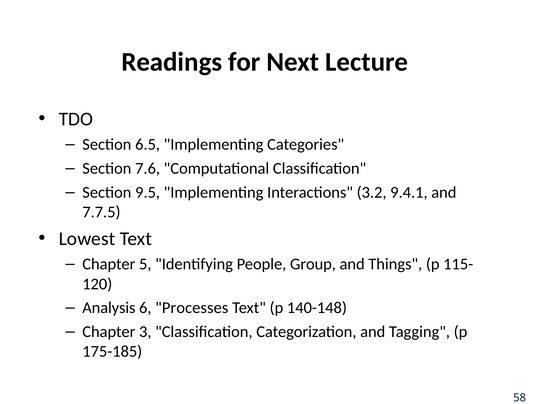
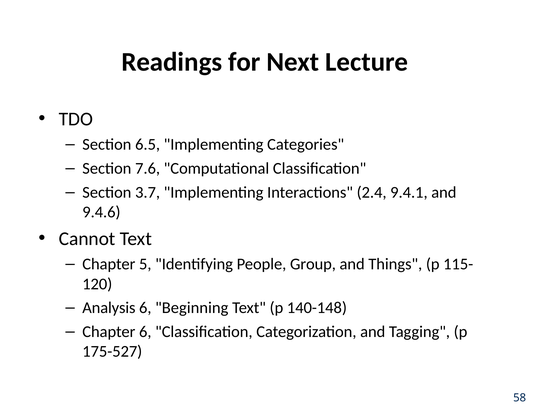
9.5: 9.5 -> 3.7 (148, 192)
3.2: 3.2 -> 2.4 (372, 192)
7.7.5: 7.7.5 -> 9.4.6 (101, 212)
Lowest: Lowest -> Cannot (87, 239)
Processes: Processes -> Beginning (192, 308)
Chapter 3: 3 -> 6 (145, 332)
175-185: 175-185 -> 175-527 (112, 352)
